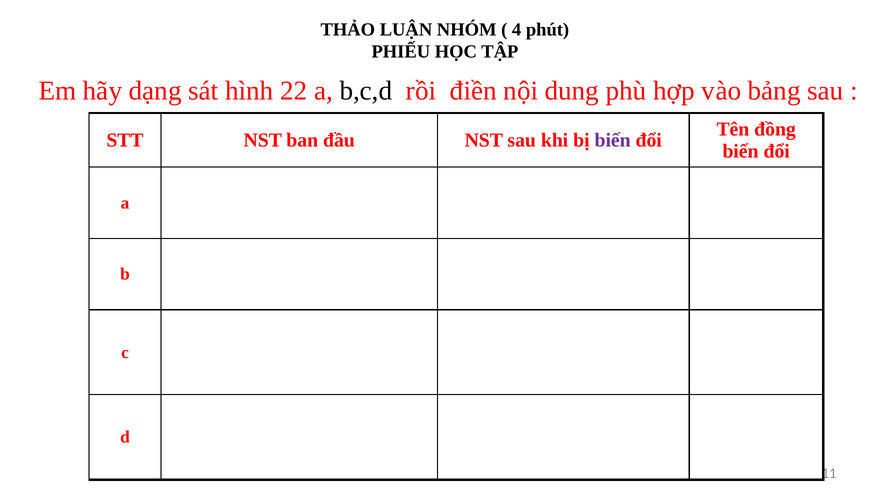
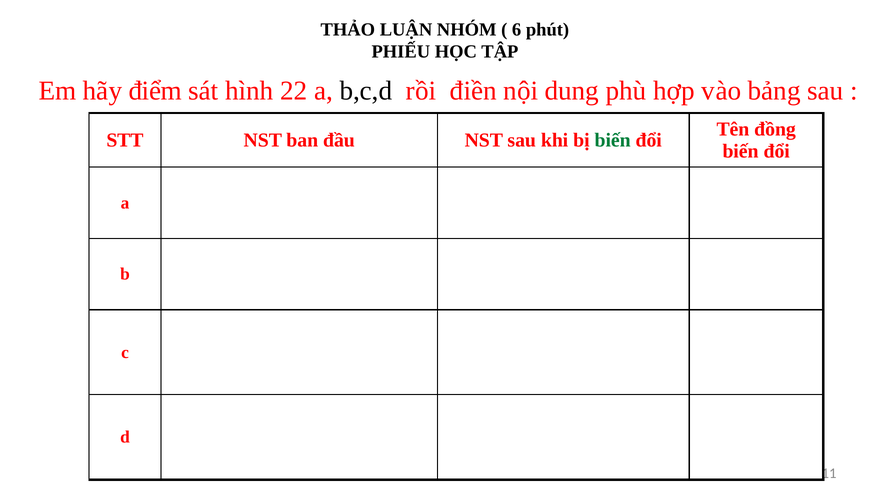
4: 4 -> 6 (517, 29)
dạng: dạng -> điểm (155, 91)
biến colour: purple -> green (613, 140)
